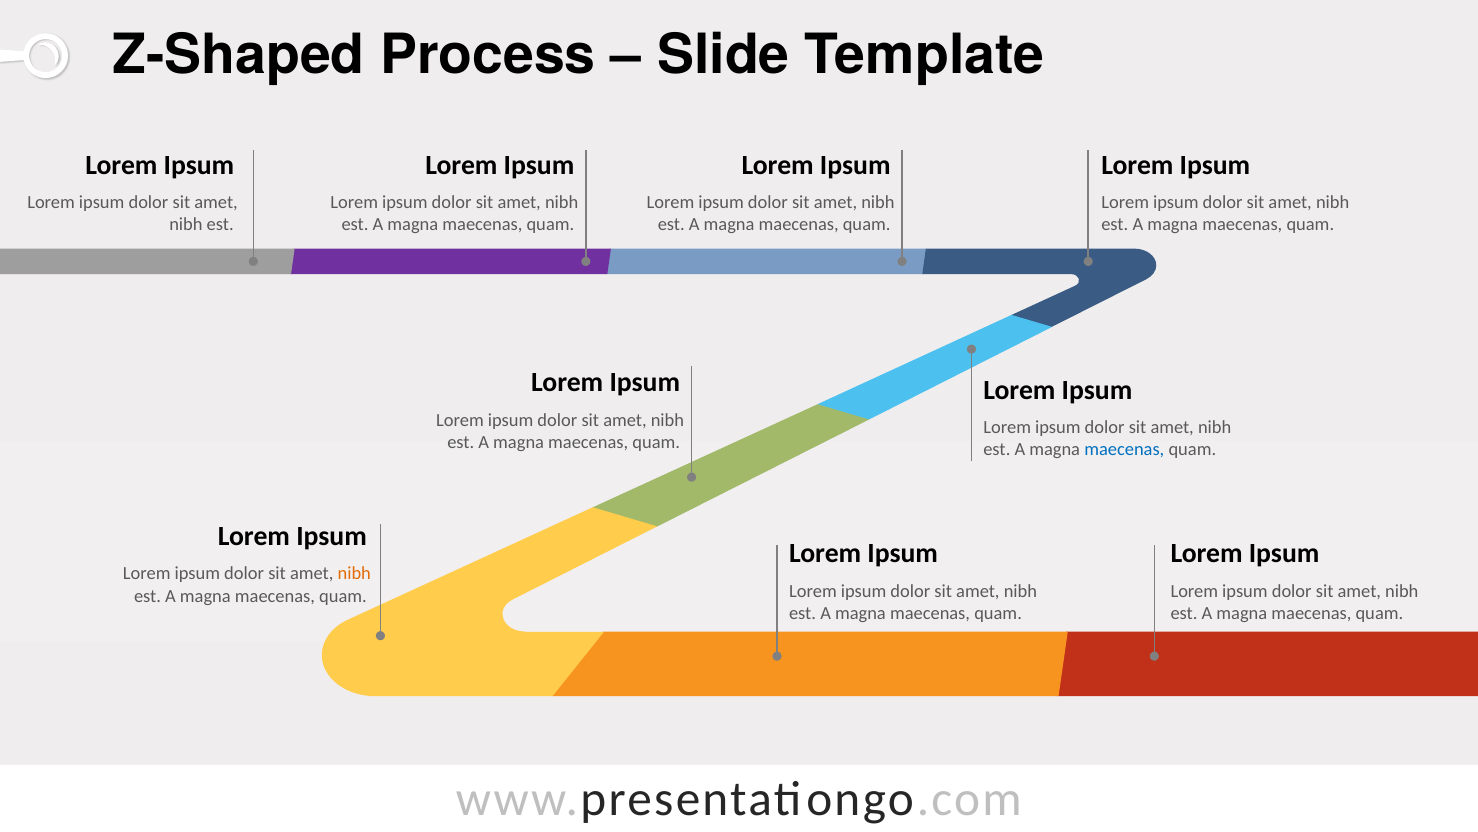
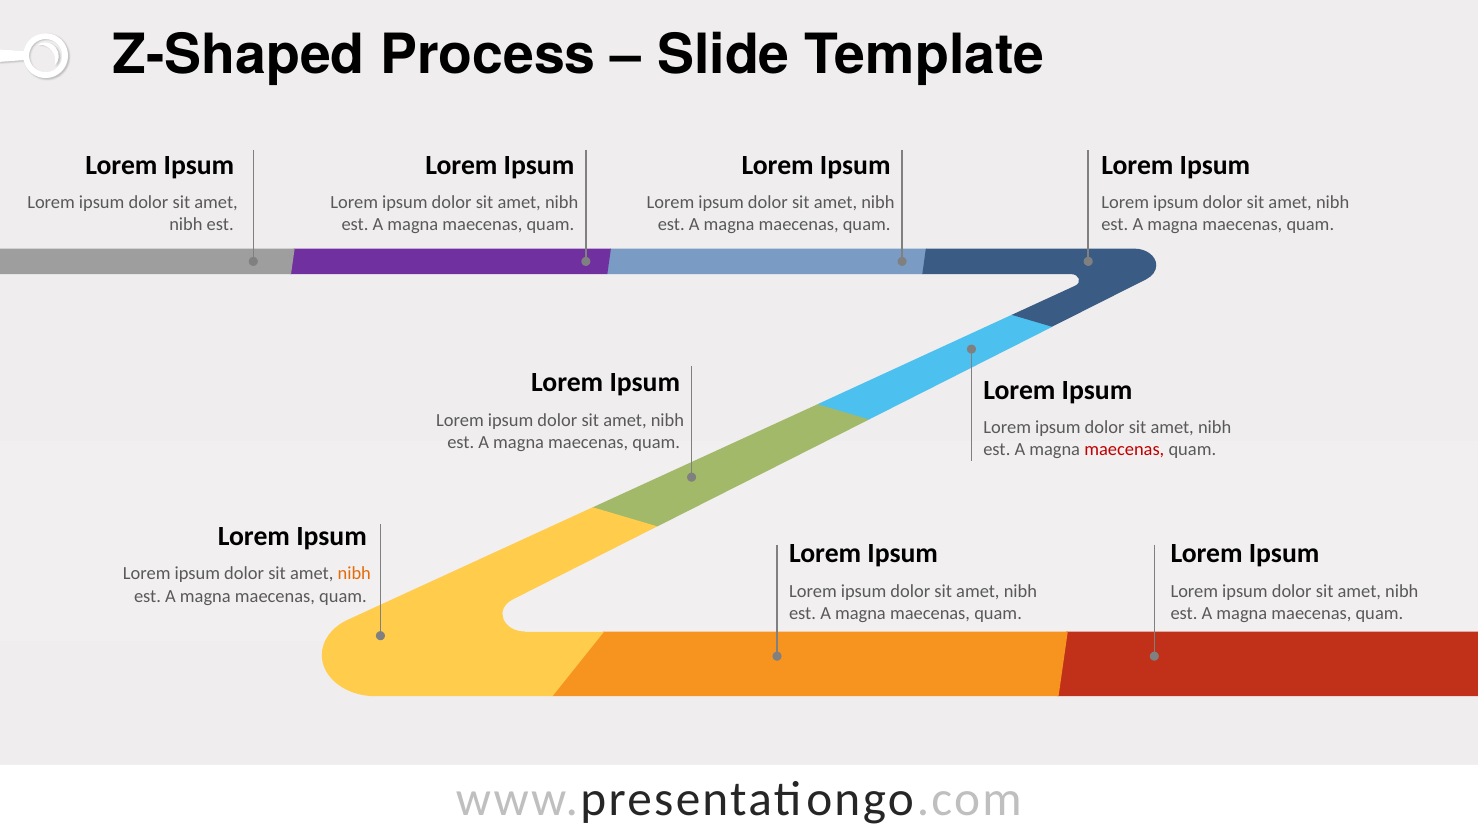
maecenas colour: blue -> red (1124, 449)
